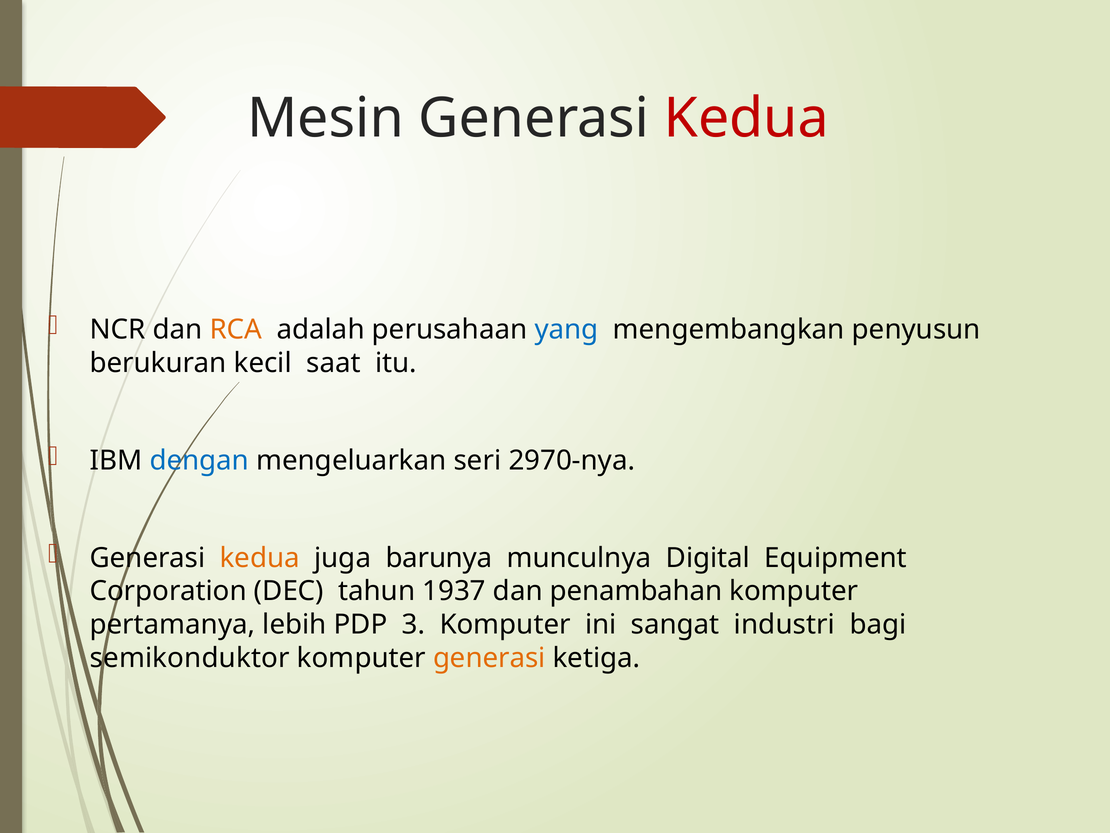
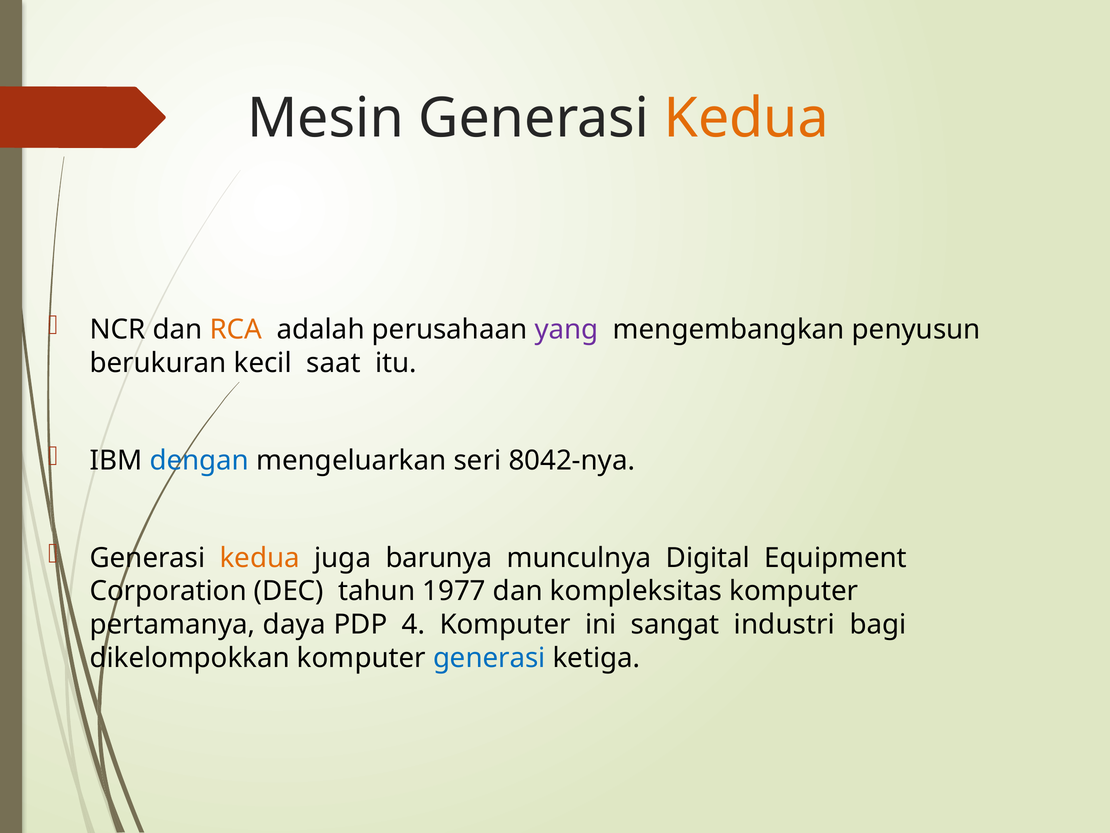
Kedua colour: red -> orange (746, 119)
yang colour: blue -> purple (567, 329)
2970-nya: 2970-nya -> 8042-nya (572, 460)
1937: 1937 -> 1977 (454, 591)
penambahan: penambahan -> kompleksitas (636, 591)
lebih: lebih -> daya (294, 624)
3: 3 -> 4 (413, 624)
semikonduktor: semikonduktor -> dikelompokkan (190, 657)
generasi colour: orange -> blue (489, 657)
